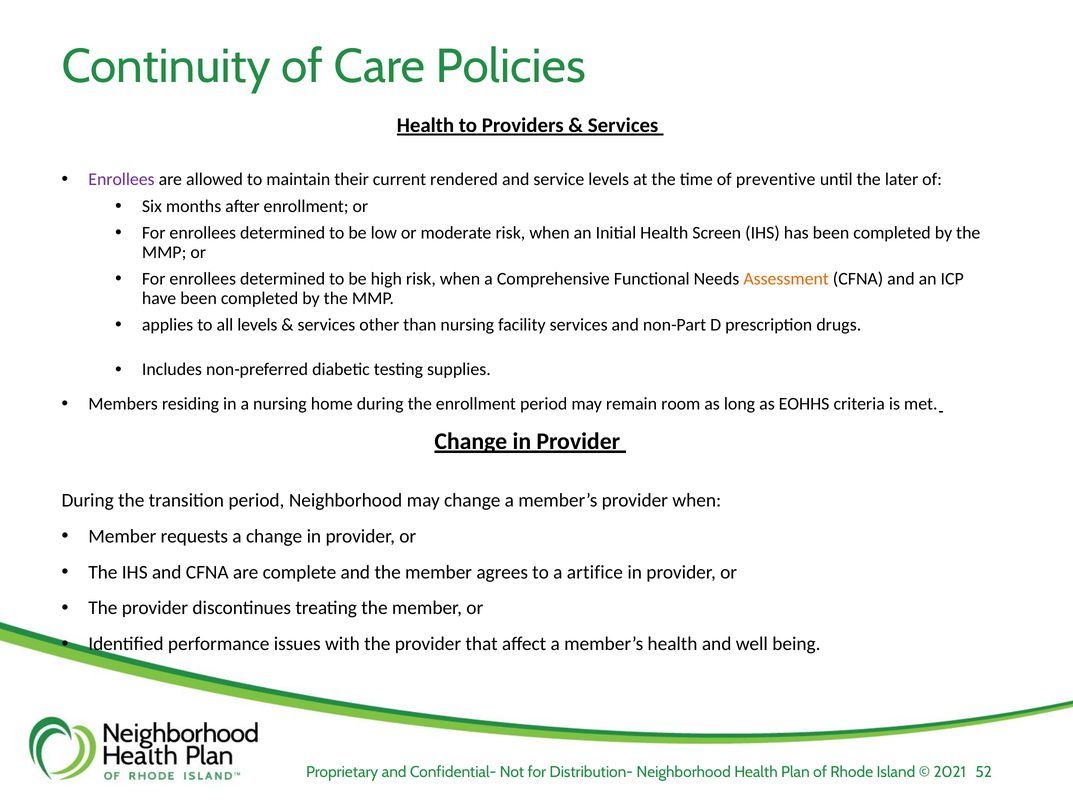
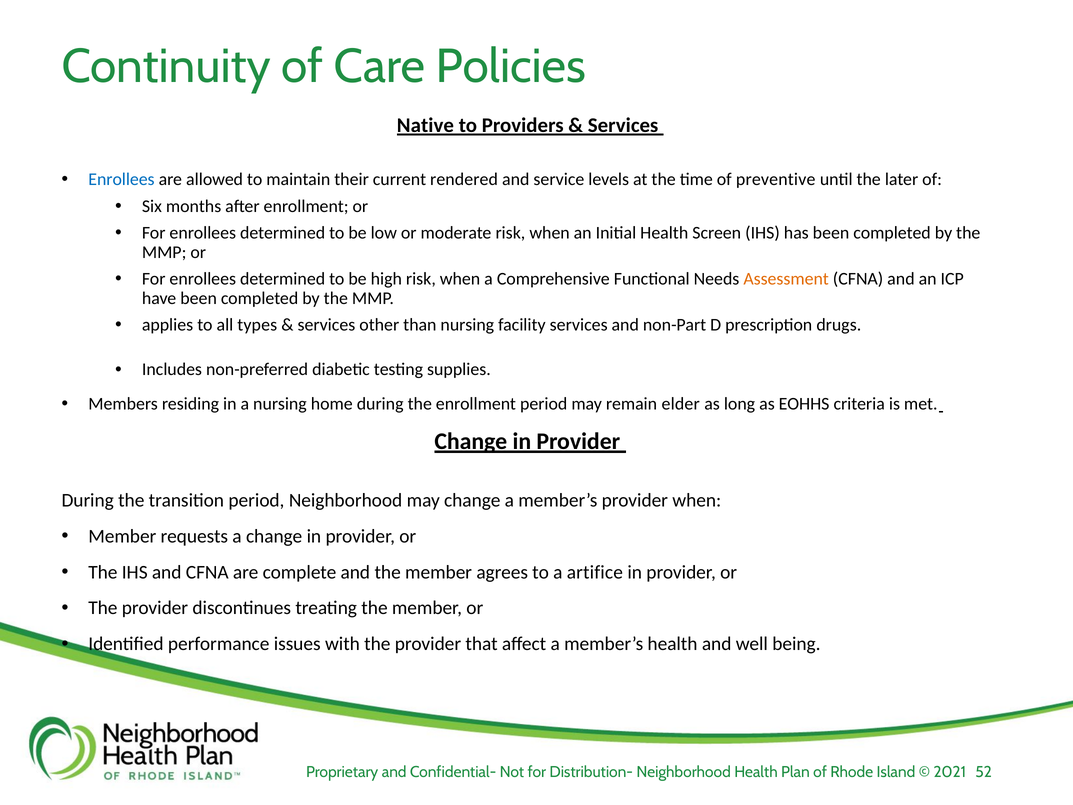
Health: Health -> Native (425, 126)
Enrollees colour: purple -> blue (121, 179)
all levels: levels -> types (257, 325)
room: room -> elder (681, 404)
